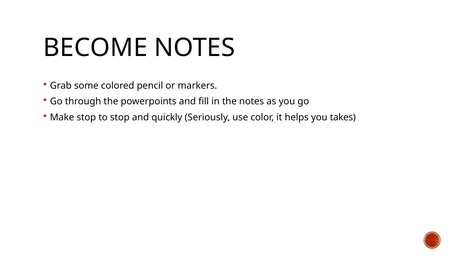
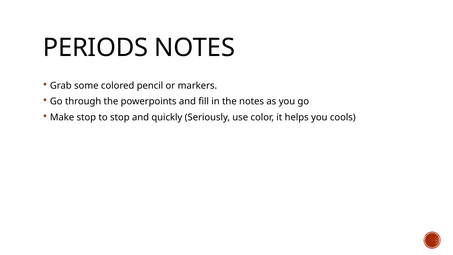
BECOME: BECOME -> PERIODS (96, 48)
takes: takes -> cools (343, 117)
